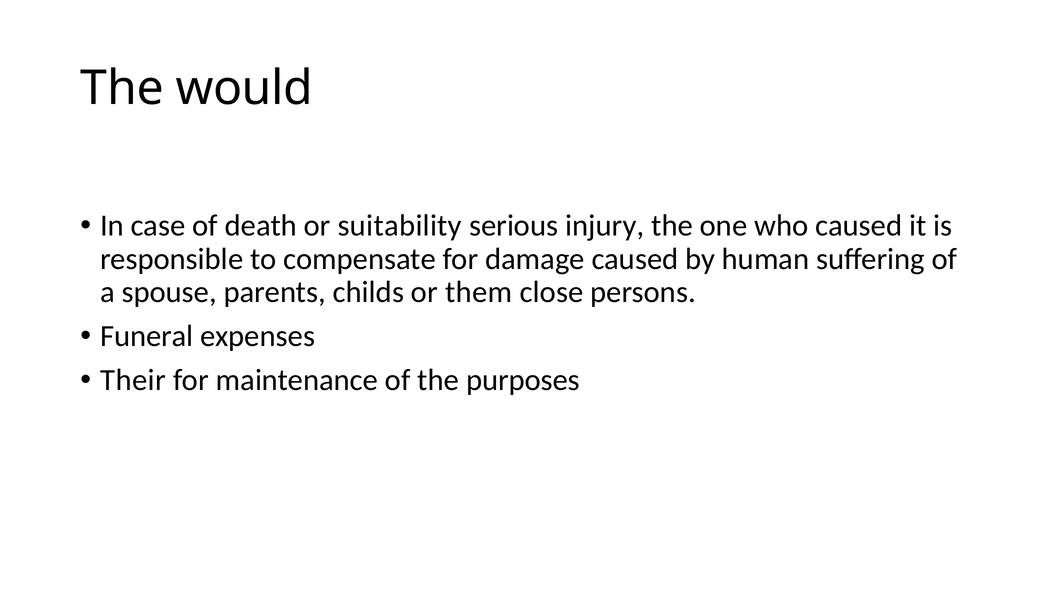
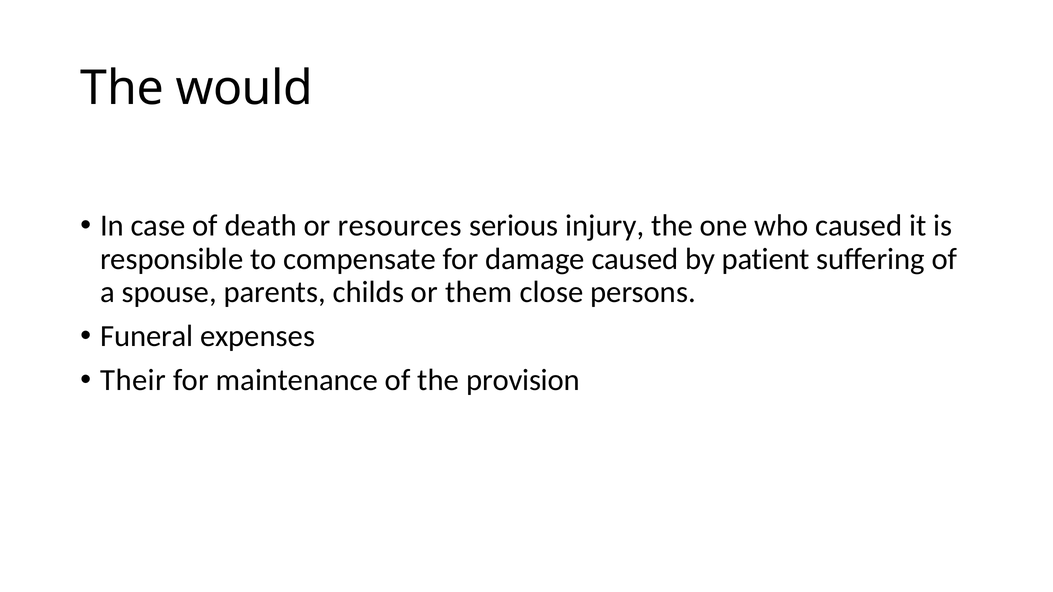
suitability: suitability -> resources (400, 226)
human: human -> patient (766, 259)
purposes: purposes -> provision (523, 381)
